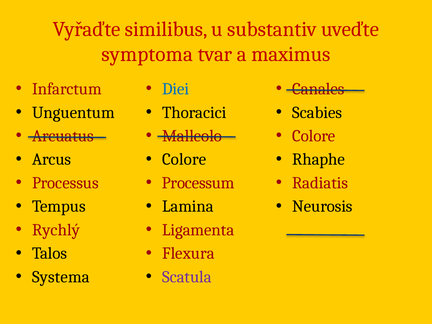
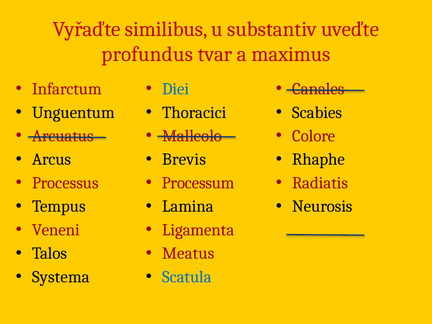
symptoma: symptoma -> profundus (147, 54)
Colore: Colore -> Brevis (184, 159)
Rychlý: Rychlý -> Veneni (56, 230)
Flexura: Flexura -> Meatus (188, 253)
Scatula colour: purple -> blue (187, 277)
